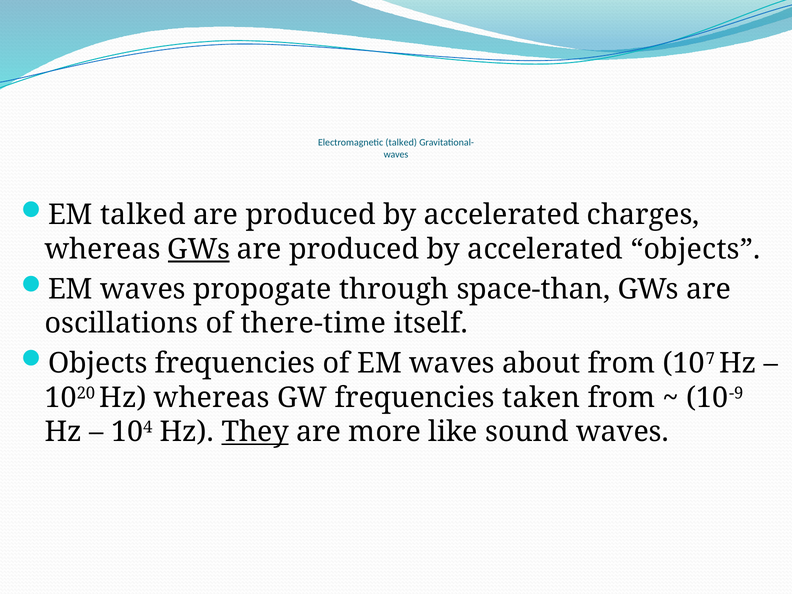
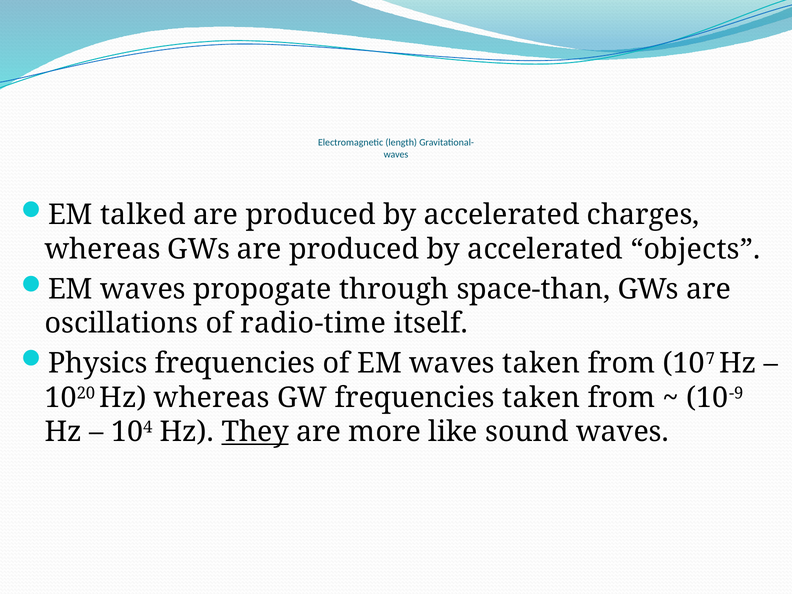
Electromagnetic talked: talked -> length (401, 143)
GWs underline: present -> none (199, 249)
there-time: there-time -> radio-time (313, 323)
Objects: Objects -> Physics (98, 363)
waves about: about -> taken (541, 363)
